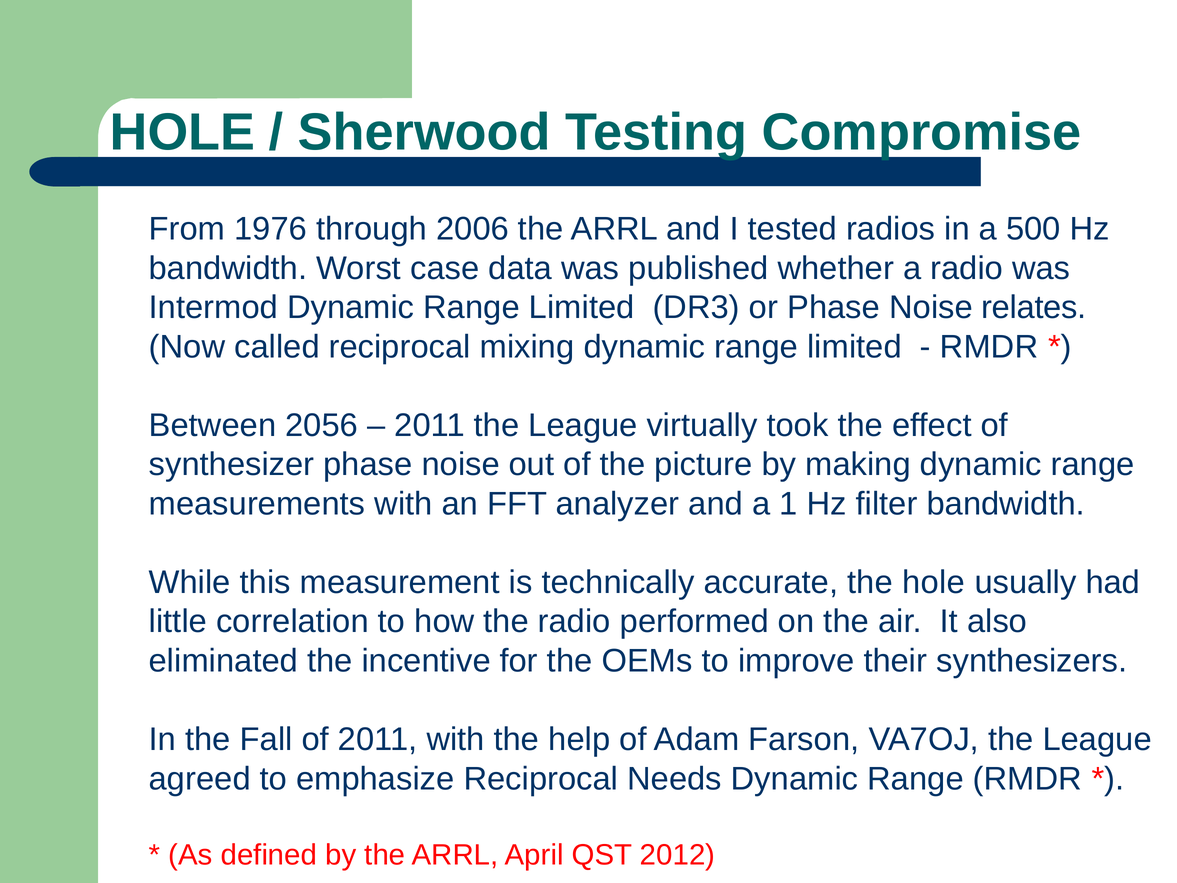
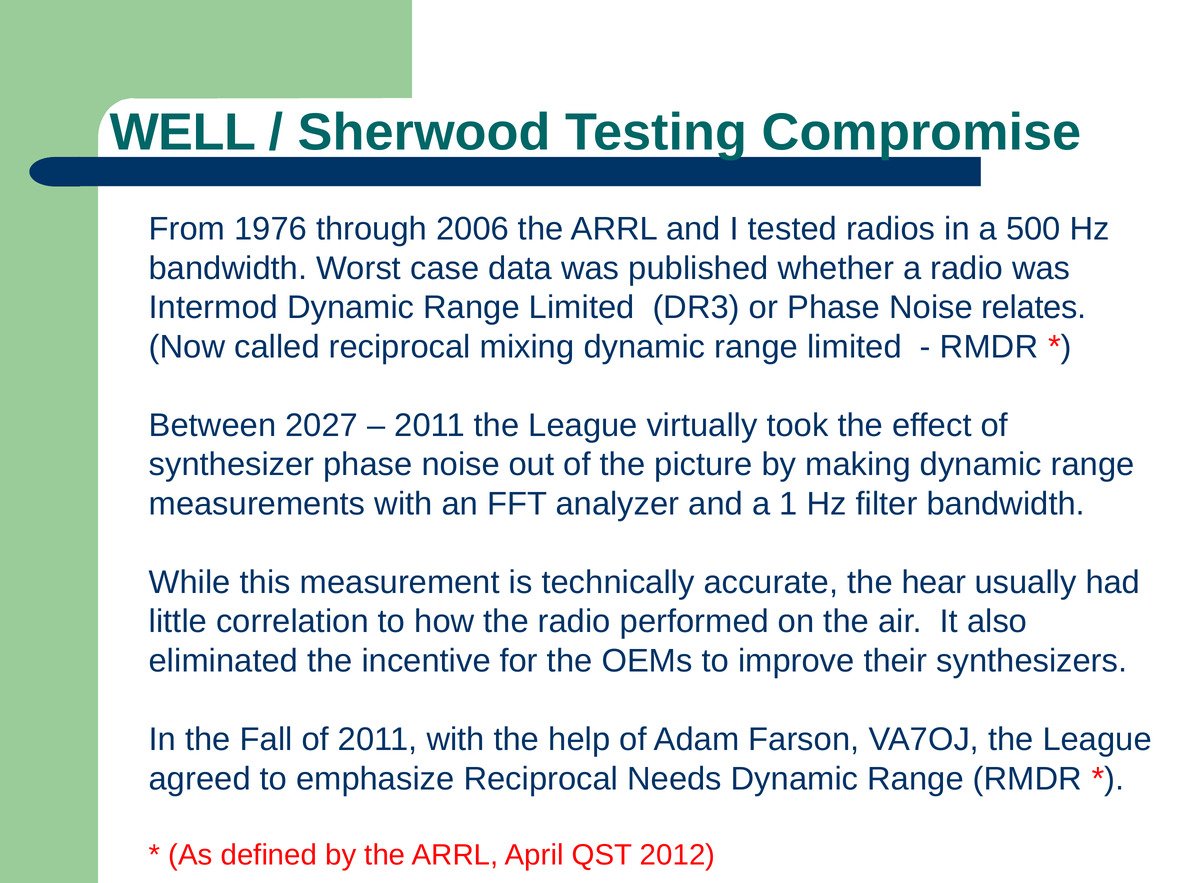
HOLE: HOLE -> WELL (183, 132)
2056: 2056 -> 2027 (322, 425)
the hole: hole -> hear (934, 582)
